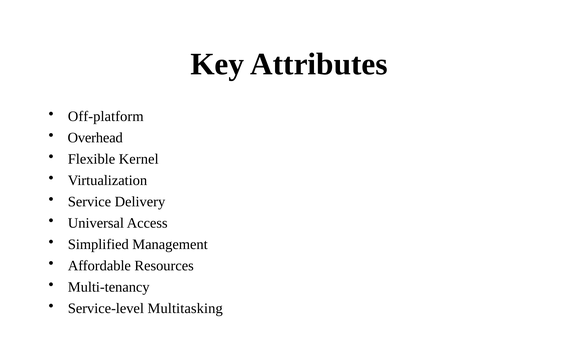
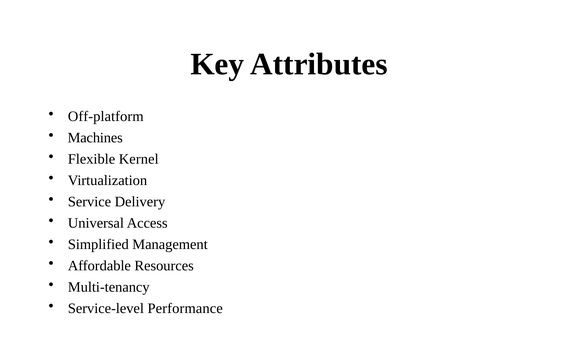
Overhead: Overhead -> Machines (95, 138)
Multitasking: Multitasking -> Performance (185, 309)
